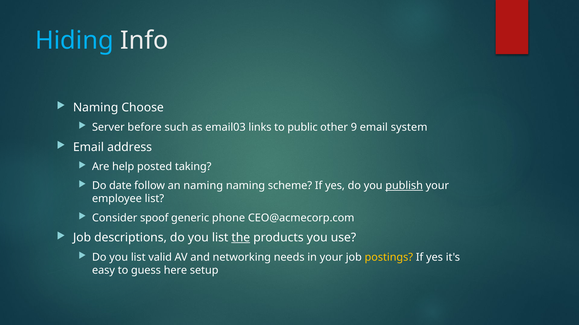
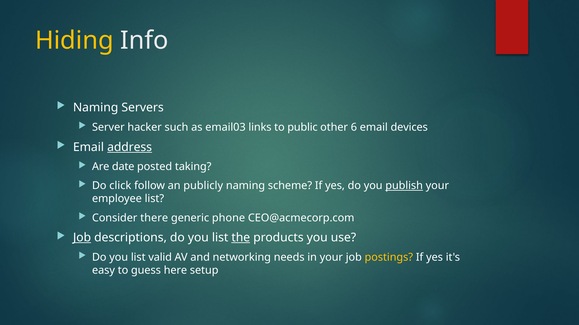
Hiding colour: light blue -> yellow (74, 41)
Choose: Choose -> Servers (143, 108)
before: before -> hacker (145, 127)
9: 9 -> 6 (354, 127)
system: system -> devices (409, 127)
address underline: none -> present (130, 147)
help: help -> date (123, 167)
date: date -> click (120, 186)
an naming: naming -> publicly (203, 186)
spoof: spoof -> there (154, 218)
Job underline: none -> present (82, 238)
